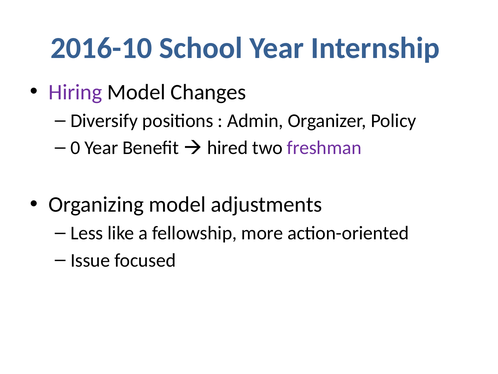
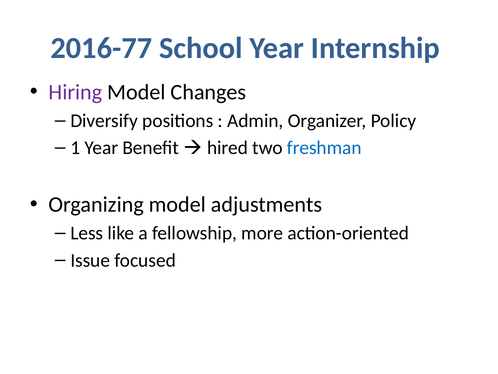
2016-10: 2016-10 -> 2016-77 (101, 48)
0: 0 -> 1 (75, 148)
freshman colour: purple -> blue (324, 148)
